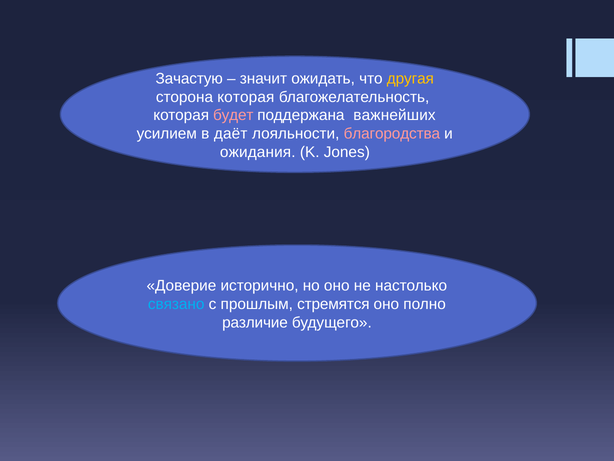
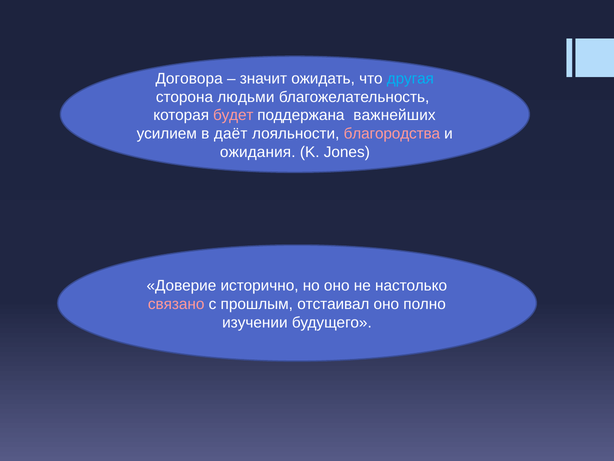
Зачастую: Зачастую -> Договора (189, 78)
другая colour: yellow -> light blue (410, 78)
сторона которая: которая -> людьми (246, 97)
связано colour: light blue -> pink (176, 304)
стремятся: стремятся -> отстаивал (333, 304)
различие: различие -> изучении (255, 322)
